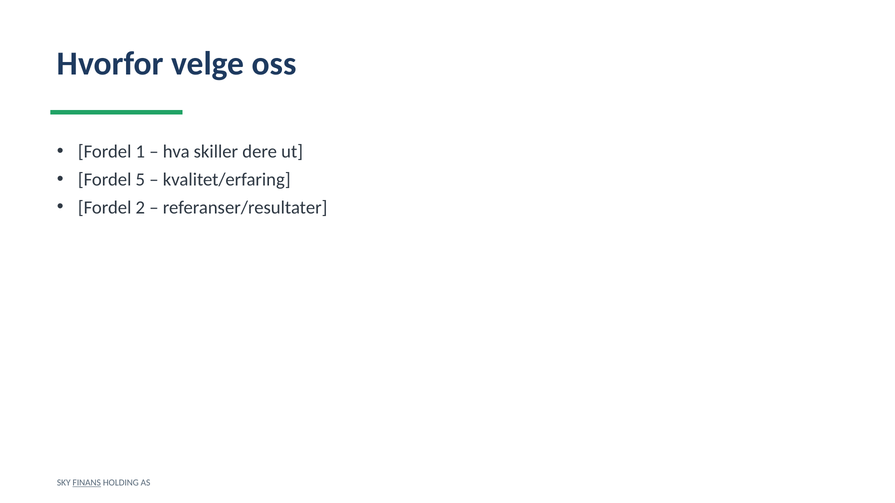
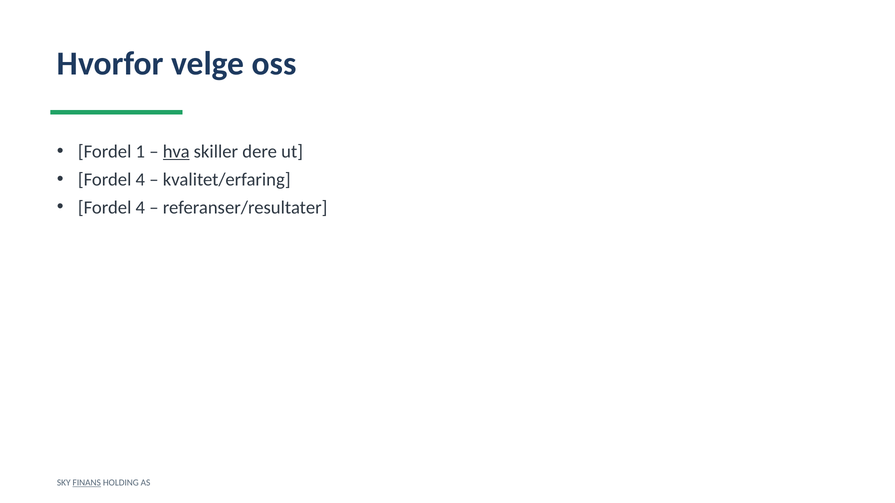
hva underline: none -> present (176, 152)
5: 5 -> 4 (140, 180)
2: 2 -> 4 (140, 208)
